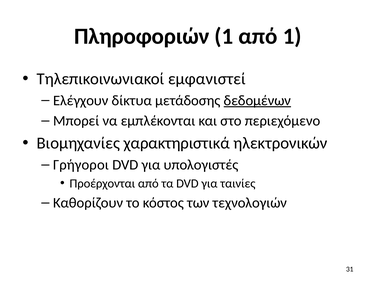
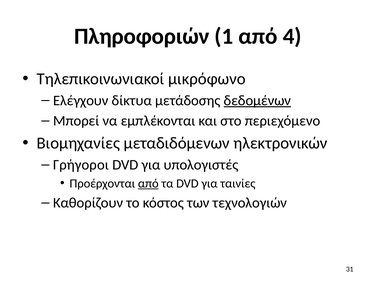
από 1: 1 -> 4 (292, 36)
εμφανιστεί: εμφανιστεί -> μικρόφωνο (207, 79)
χαρακτηριστικά: χαρακτηριστικά -> μεταδιδόμενων (177, 143)
από underline: none -> present (148, 183)
